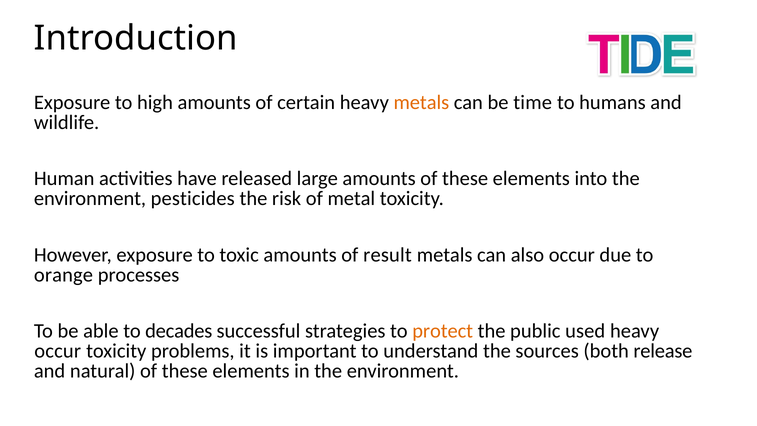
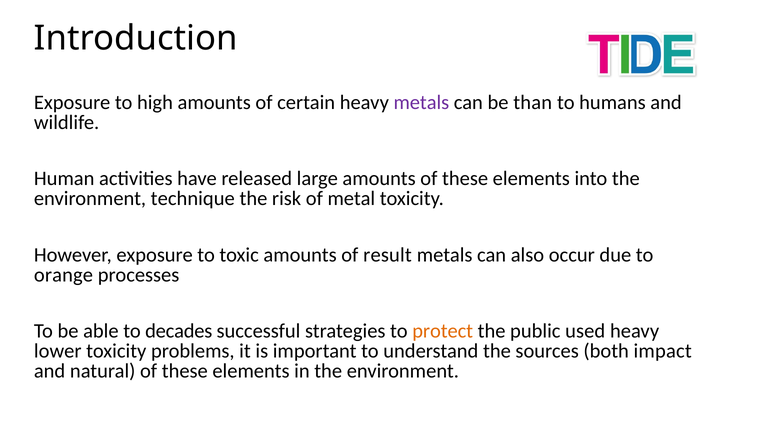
metals colour: orange -> purple (421, 102)
time: time -> than (533, 102)
pesticides: pesticides -> technique (193, 198)
occur: occur -> lower (58, 351)
release: release -> impact (663, 351)
